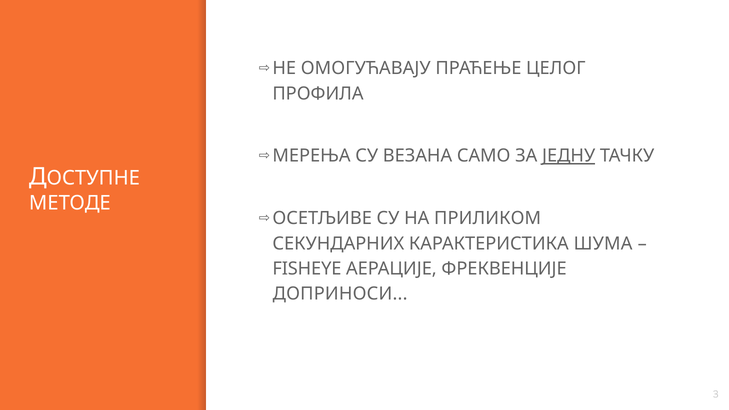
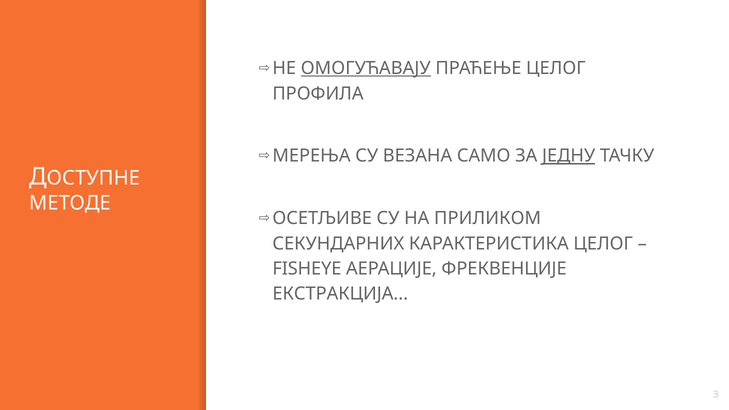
ОМОГУЋАВАЈУ underline: none -> present (366, 68)
КАРАКТЕРИСТИКА ШУМА: ШУМА -> ЦЕЛОГ (603, 244)
ДОПРИНОСИ: ДОПРИНОСИ -> ЕКСТРАКЦИЈА (340, 294)
